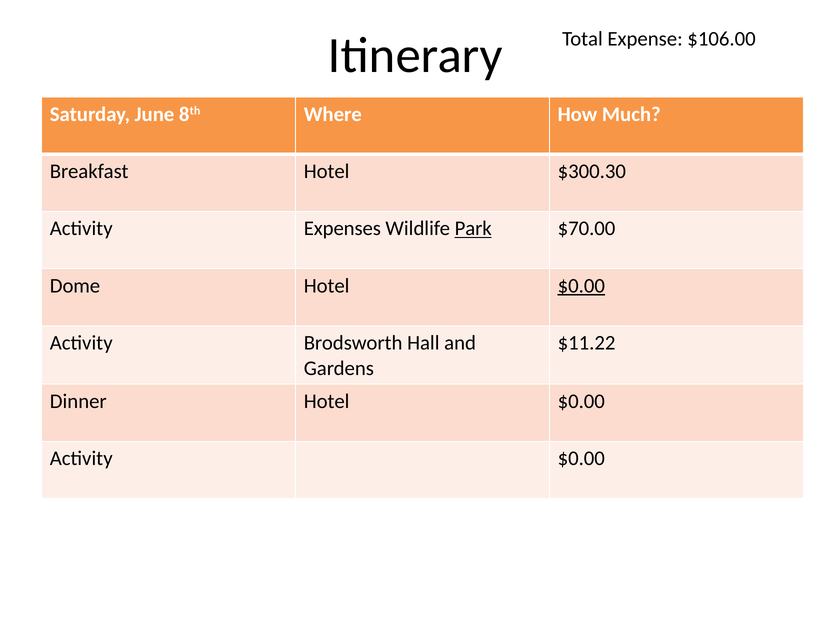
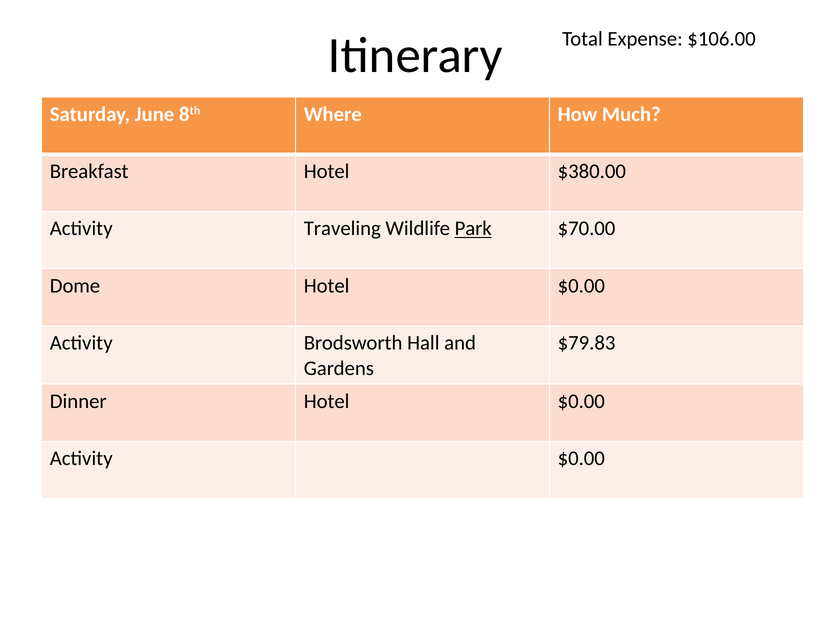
$300.30: $300.30 -> $380.00 (592, 171)
Expenses: Expenses -> Traveling (342, 228)
$0.00 underline: present -> none (581, 285)
$11.22: $11.22 -> $79.83 (587, 343)
